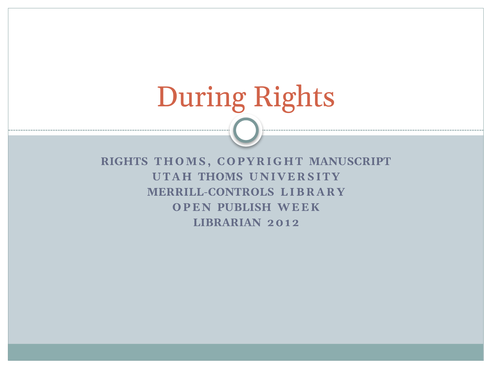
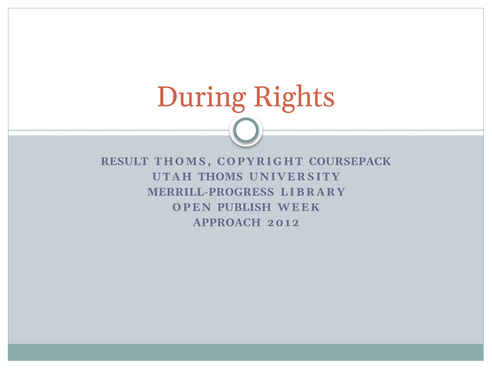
RIGHTS: RIGHTS -> RESULT (124, 161)
MANUSCRIPT: MANUSCRIPT -> COURSEPACK (350, 161)
MERRILL-CONTROLS: MERRILL-CONTROLS -> MERRILL-PROGRESS (211, 192)
LIBRARIAN: LIBRARIAN -> APPROACH (227, 223)
